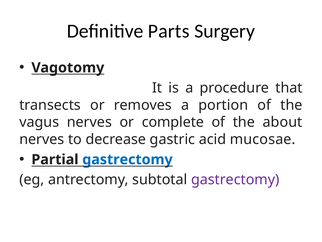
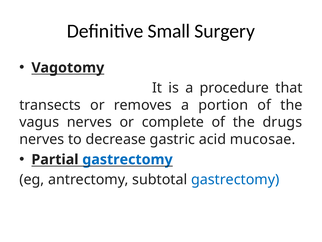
Parts: Parts -> Small (169, 31)
about: about -> drugs (282, 122)
gastrectomy colour: purple -> blue (235, 179)
